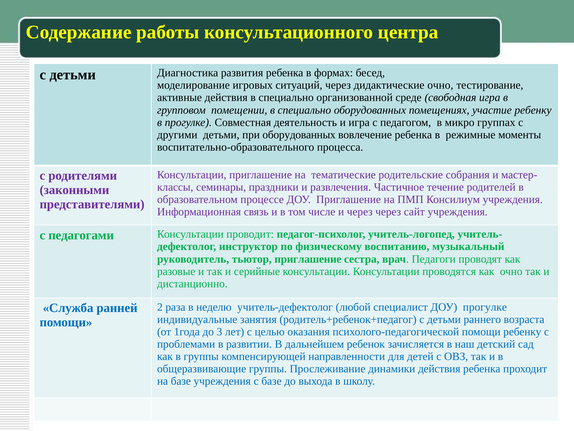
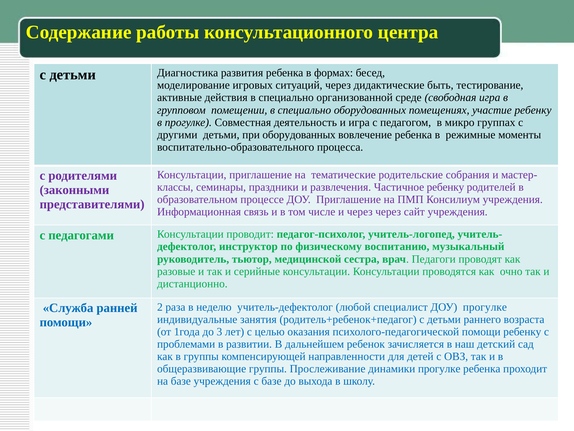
дидактические очно: очно -> быть (440, 85)
Частичное течение: течение -> ребенку (445, 187)
тьютор приглашение: приглашение -> медицинской (308, 259)
динамики действия: действия -> прогулке (439, 368)
